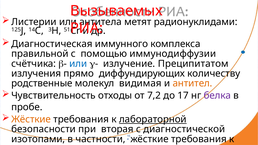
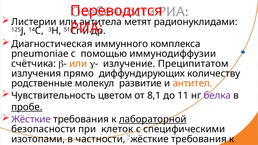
Вызываемых: Вызываемых -> Переводится (116, 11)
правильной: правильной -> pneumoniae (40, 54)
или colour: blue -> orange (78, 64)
видимая: видимая -> развитие (140, 83)
Чувствительность отходы: отходы -> цветом (115, 96)
7,2: 7,2 -> 8,1 (154, 96)
17: 17 -> 11 (183, 96)
пробе underline: none -> present (27, 107)
Жёсткие colour: orange -> purple (31, 119)
вторая: вторая -> клеток (117, 129)
диагностической: диагностической -> специфическими (184, 129)
